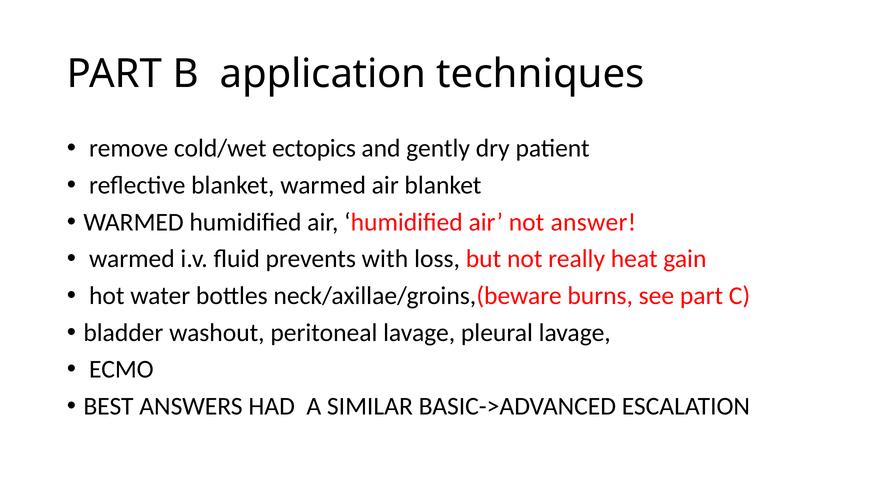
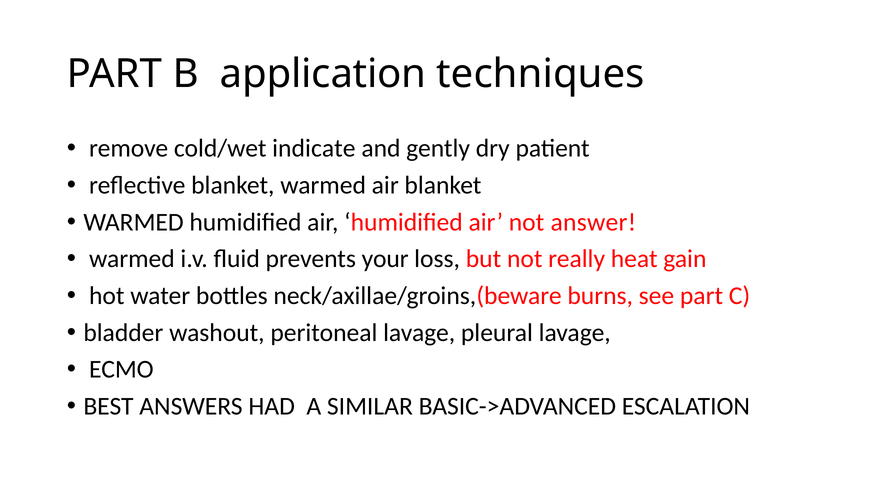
ectopics: ectopics -> indicate (314, 148)
with: with -> your (385, 259)
